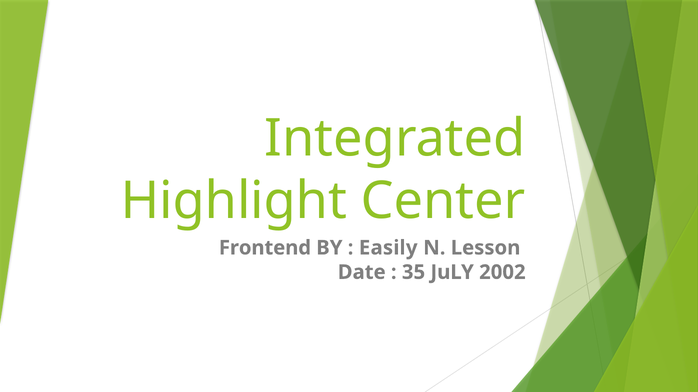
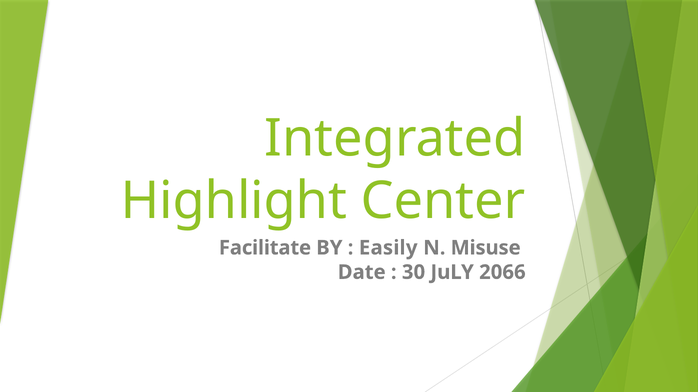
Frontend: Frontend -> Facilitate (265, 248)
Lesson: Lesson -> Misuse (486, 248)
35: 35 -> 30 (414, 273)
2002: 2002 -> 2066 (502, 273)
